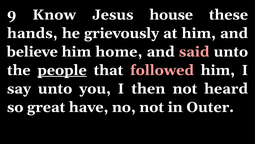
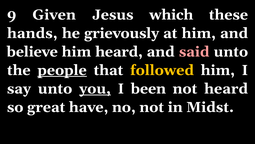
Know: Know -> Given (54, 15)
house: house -> which (171, 15)
him home: home -> heard (119, 52)
followed colour: pink -> yellow (162, 70)
you underline: none -> present (95, 88)
then: then -> been (148, 88)
Outer: Outer -> Midst (210, 107)
